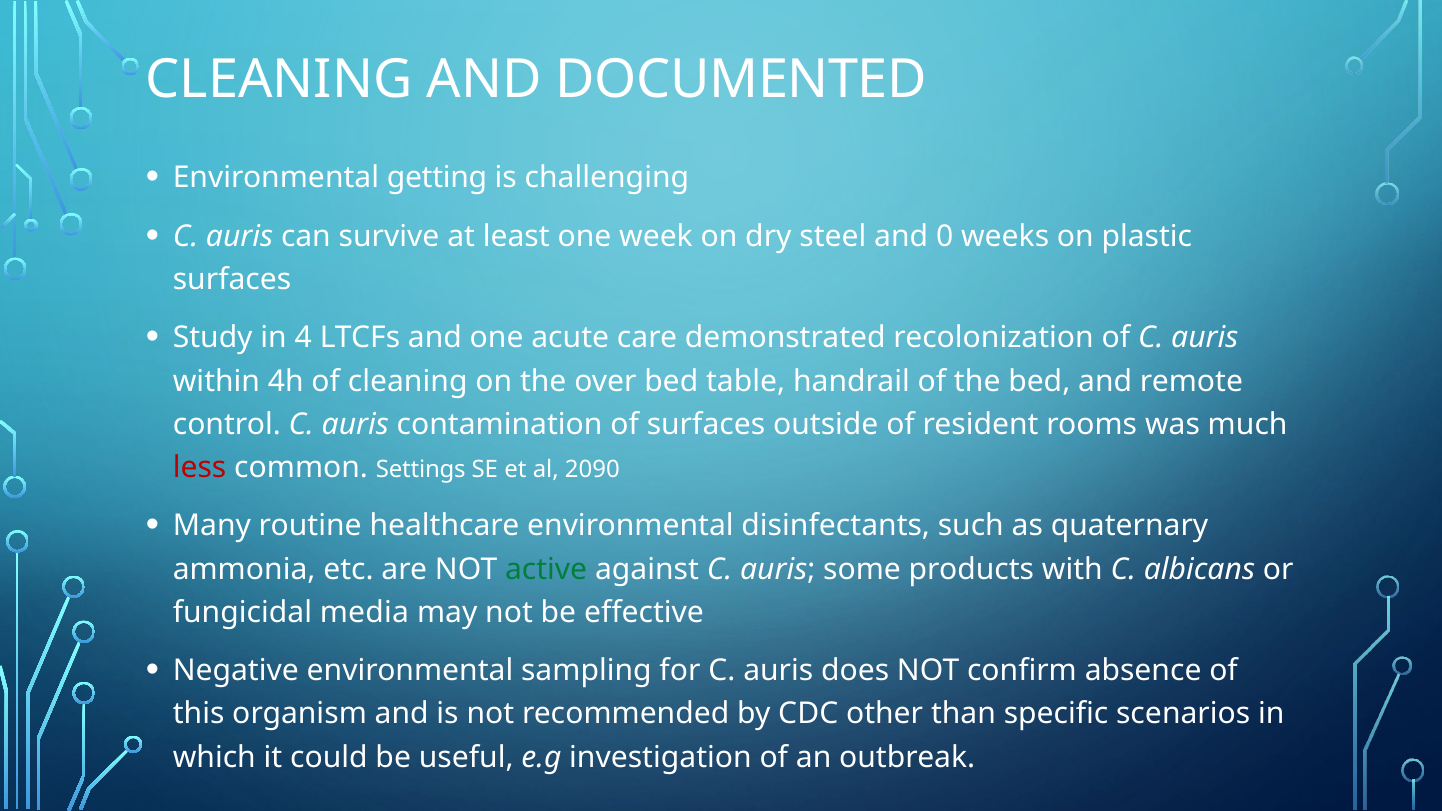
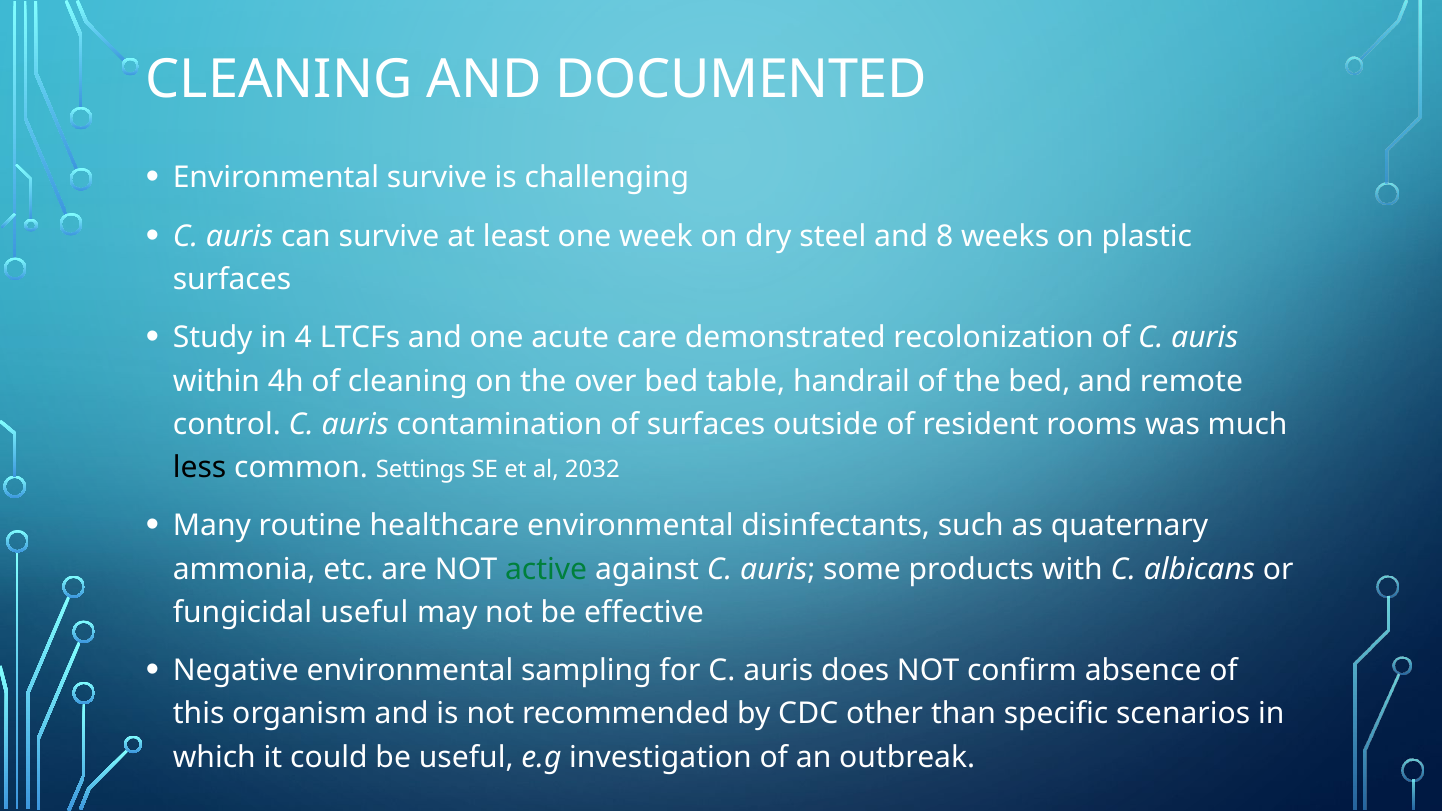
Environmental getting: getting -> survive (437, 178)
0: 0 -> 8 (945, 236)
less colour: red -> black (200, 468)
2090: 2090 -> 2032 (592, 470)
fungicidal media: media -> useful (364, 613)
